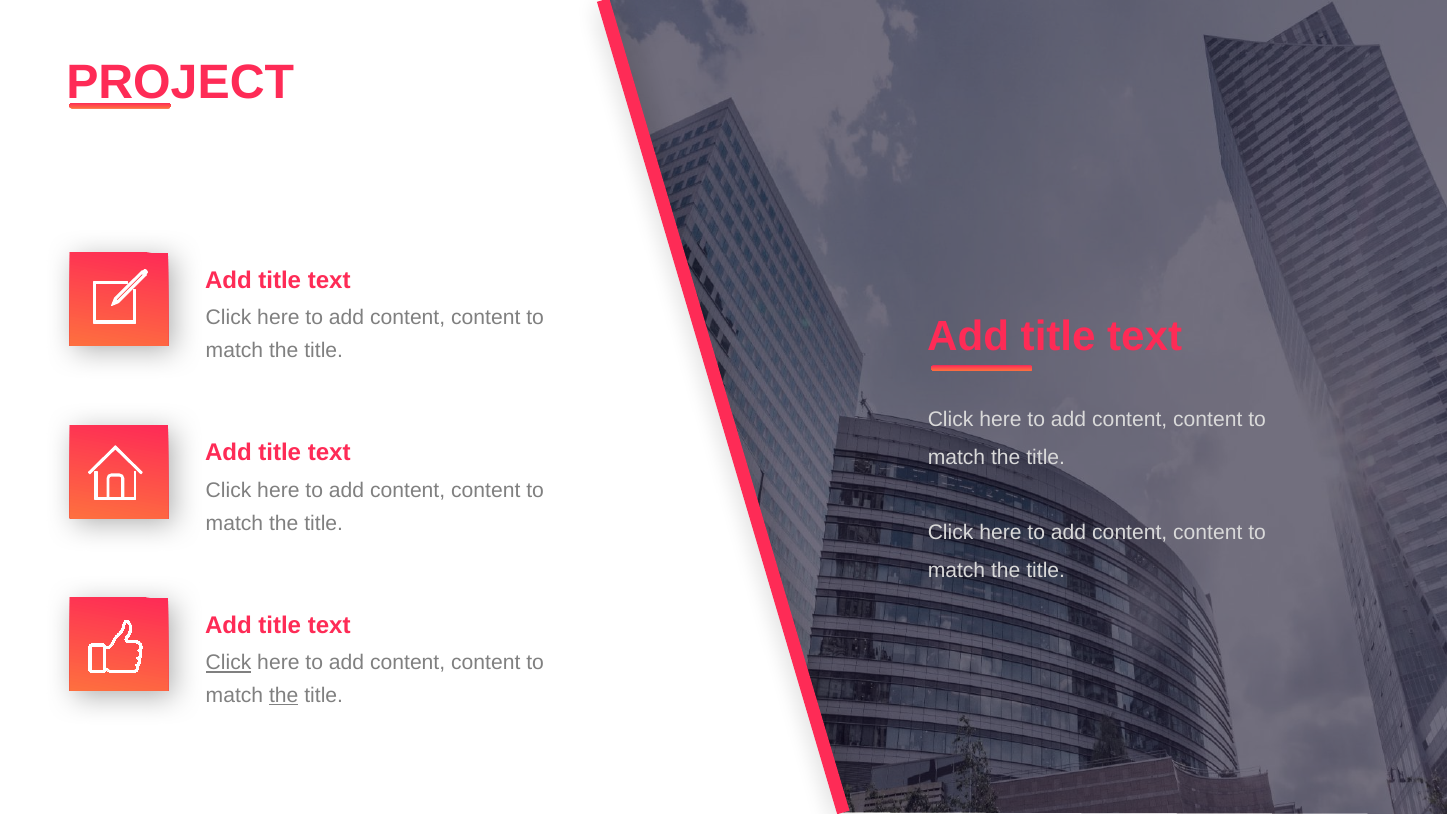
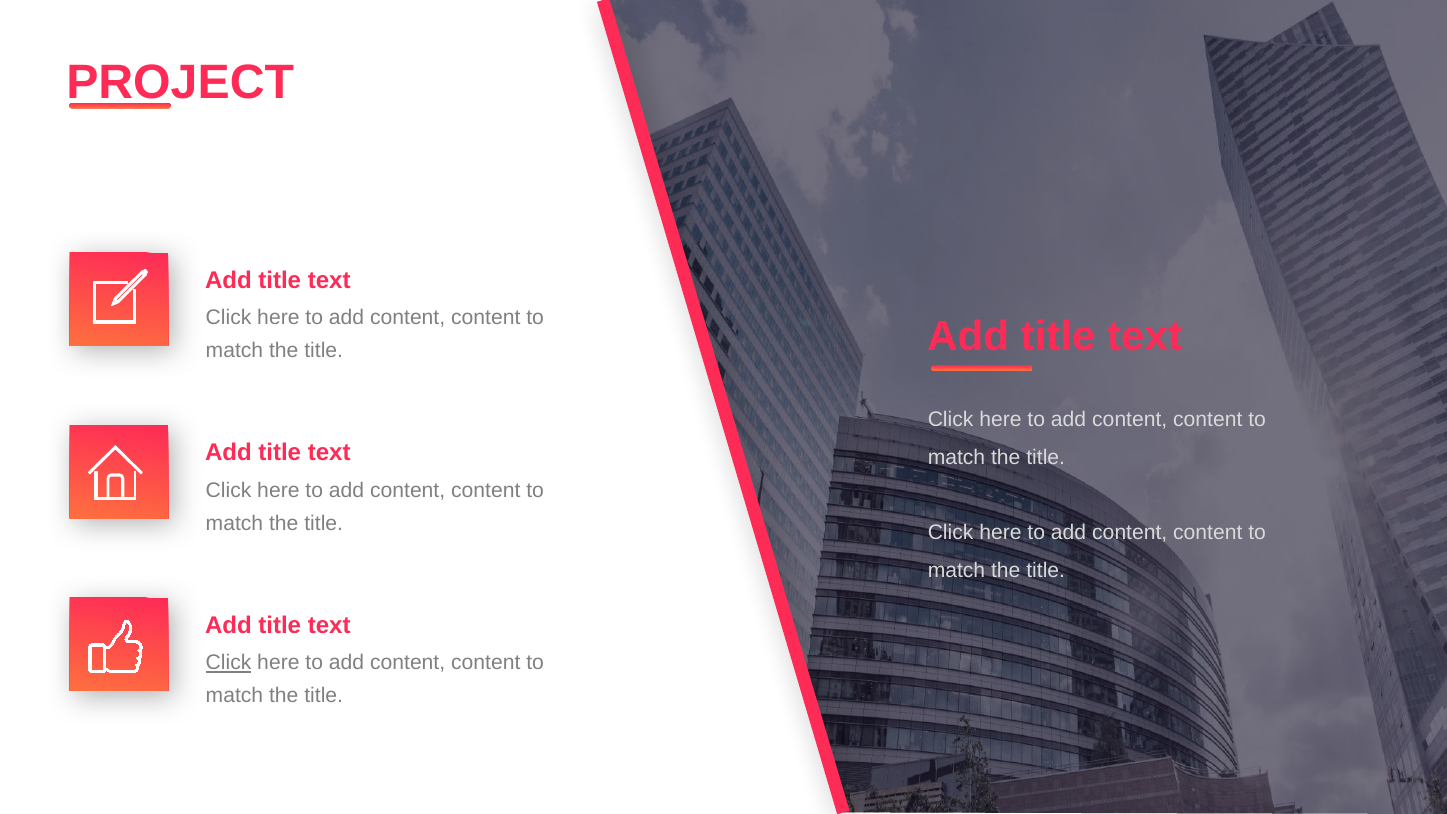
the underline: present -> none (284, 696)
